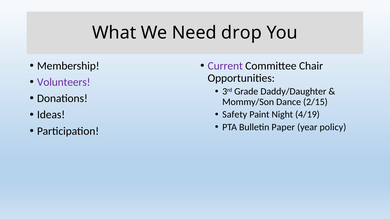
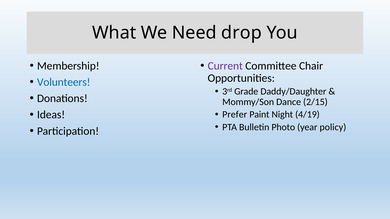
Volunteers colour: purple -> blue (64, 82)
Safety: Safety -> Prefer (235, 115)
Paper: Paper -> Photo (283, 127)
